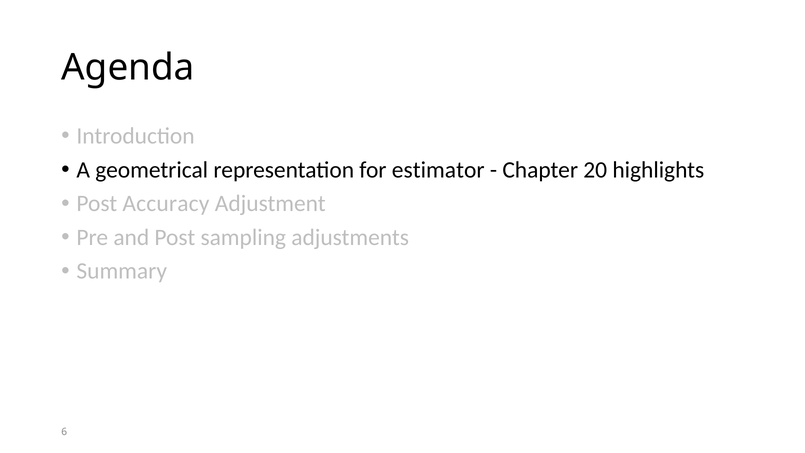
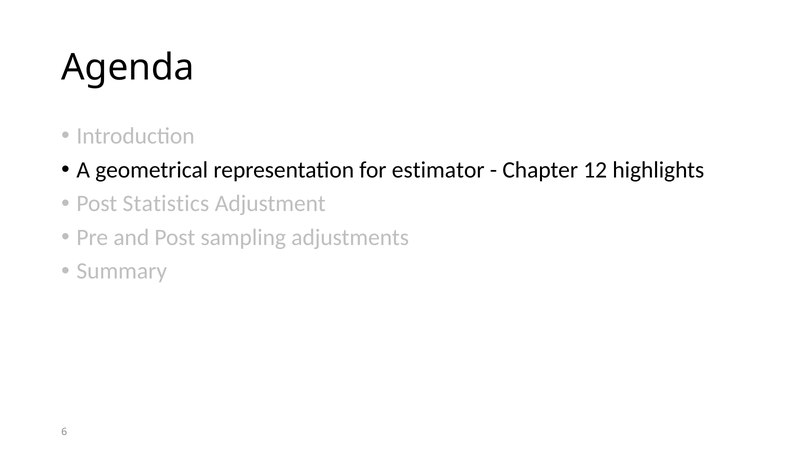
20: 20 -> 12 (595, 170)
Accuracy: Accuracy -> Statistics (166, 204)
